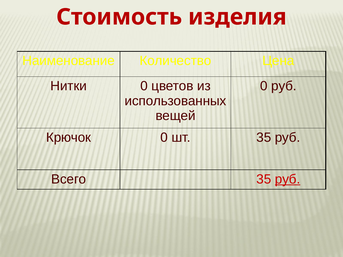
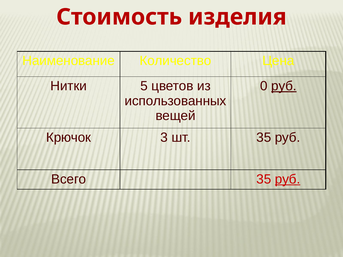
Нитки 0: 0 -> 5 (144, 86)
руб underline: none -> present (284, 86)
Крючок 0: 0 -> 3 (164, 138)
